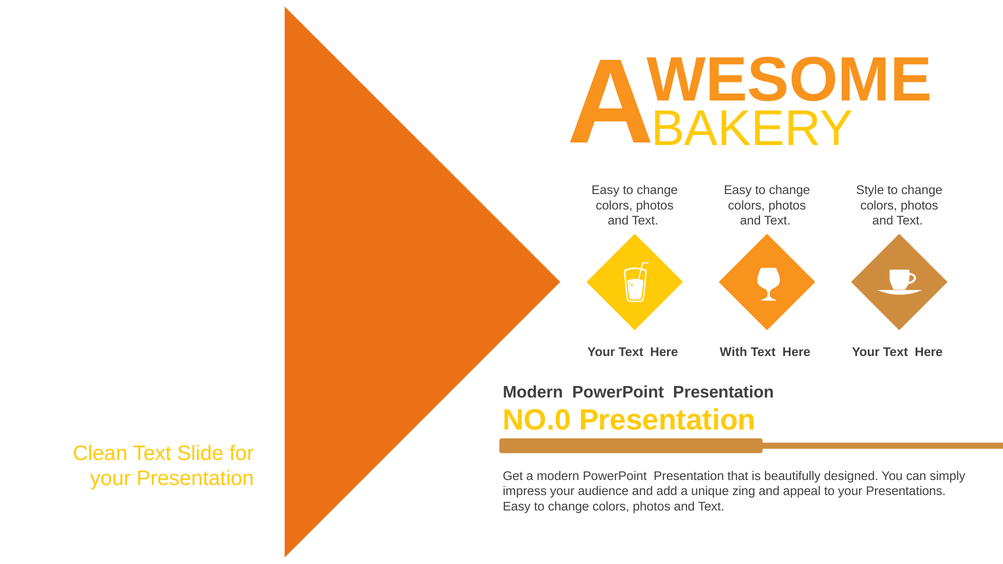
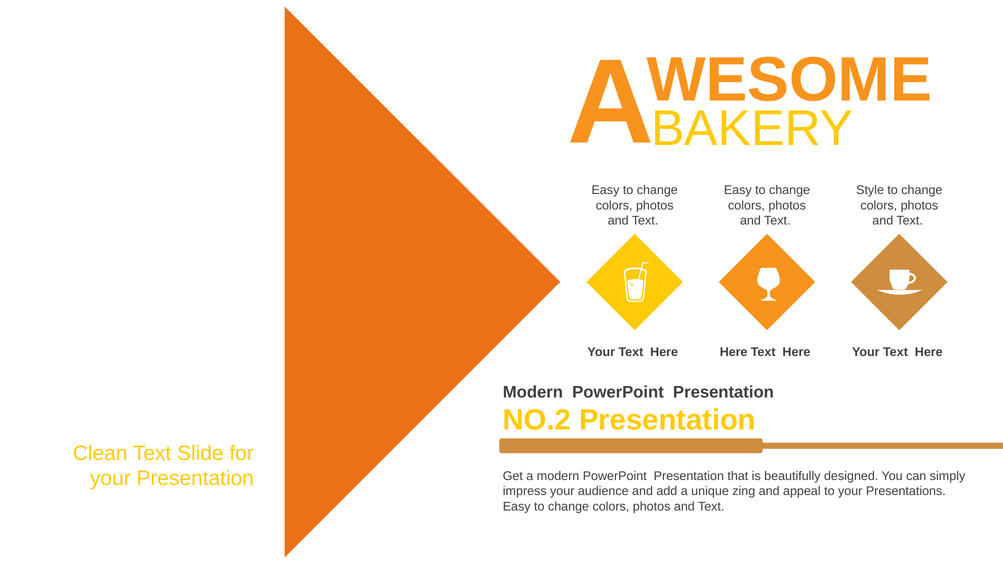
Here With: With -> Here (734, 352)
NO.0: NO.0 -> NO.2 (537, 420)
